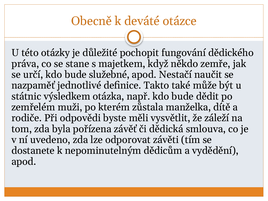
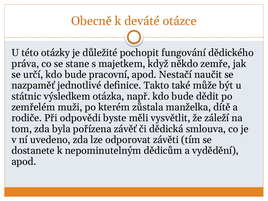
služebné: služebné -> pracovní (109, 75)
